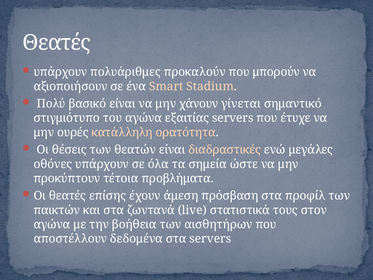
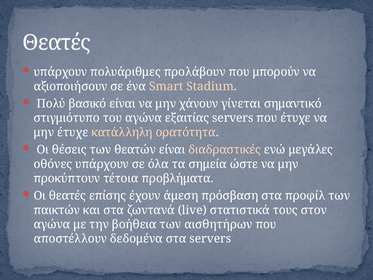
προκαλούν: προκαλούν -> προλάβουν (195, 72)
μην ουρές: ουρές -> έτυχε (73, 132)
